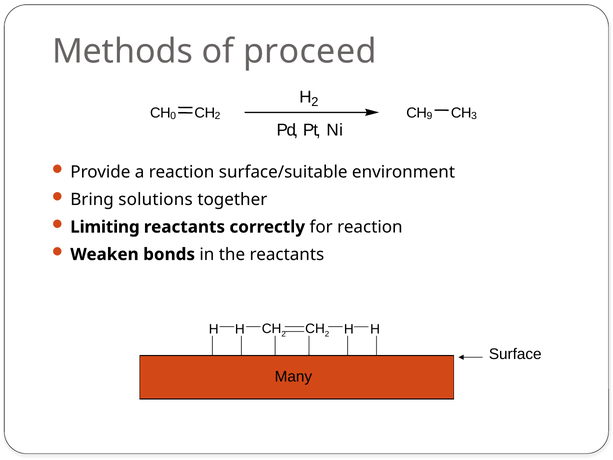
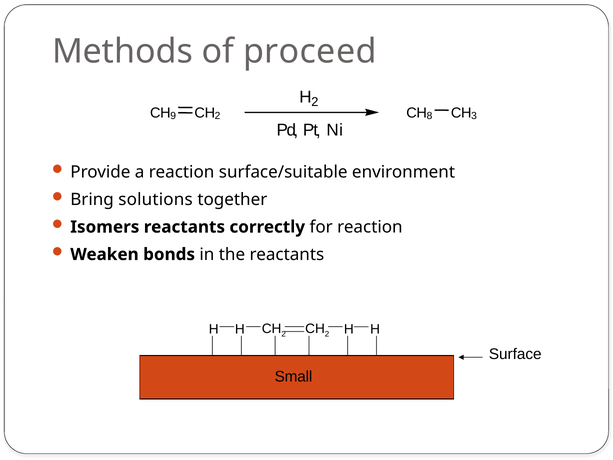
0: 0 -> 9 (173, 116)
9: 9 -> 8 (429, 116)
Limiting: Limiting -> Isomers (105, 227)
Many: Many -> Small (293, 377)
